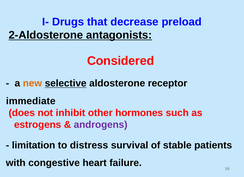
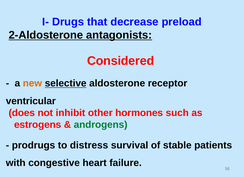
immediate: immediate -> ventricular (31, 101)
androgens colour: purple -> green (101, 125)
limitation: limitation -> prodrugs (34, 146)
